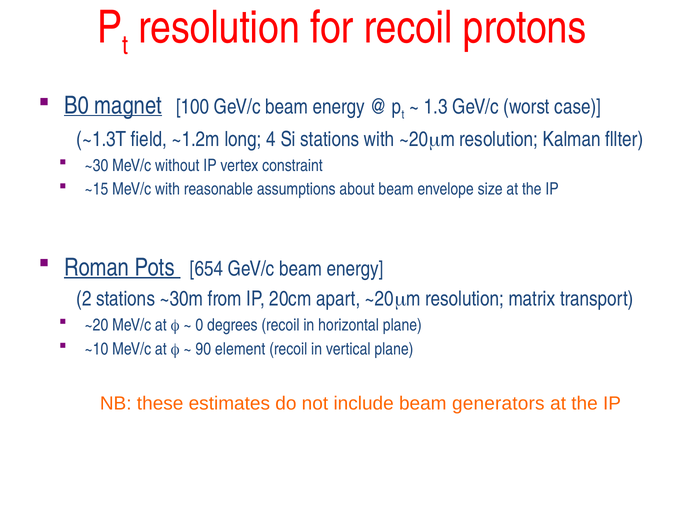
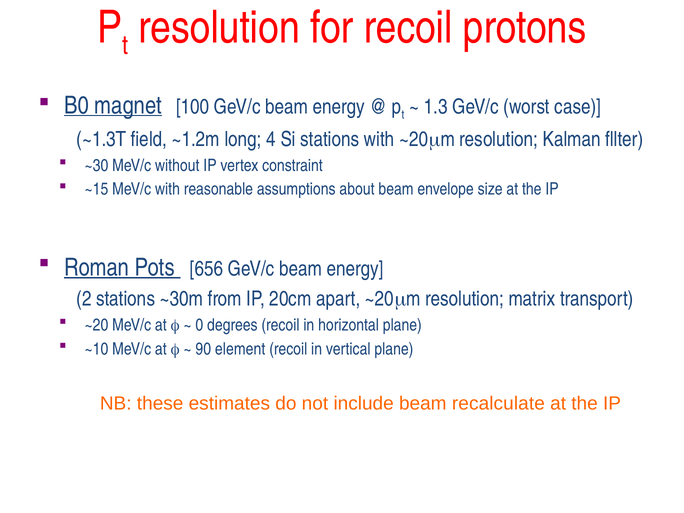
654: 654 -> 656 (206, 269)
generators: generators -> recalculate (498, 404)
